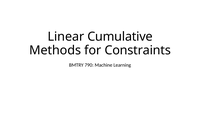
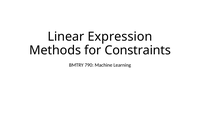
Cumulative: Cumulative -> Expression (120, 36)
